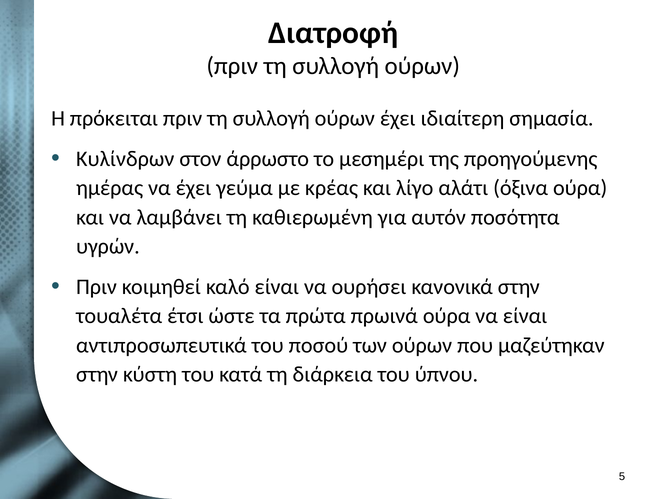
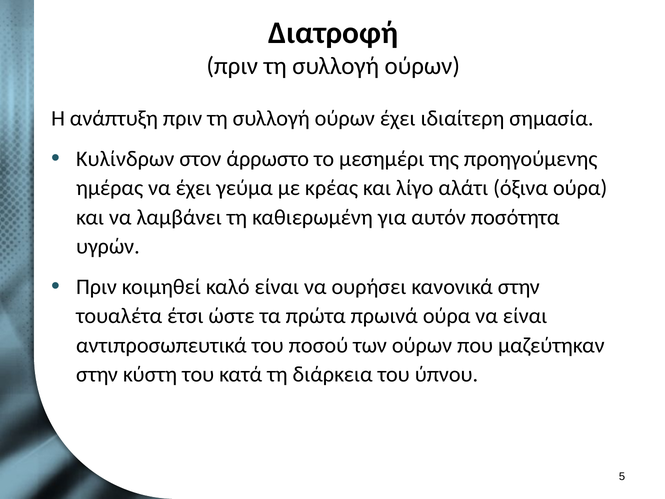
πρόκειται: πρόκειται -> ανάπτυξη (114, 118)
